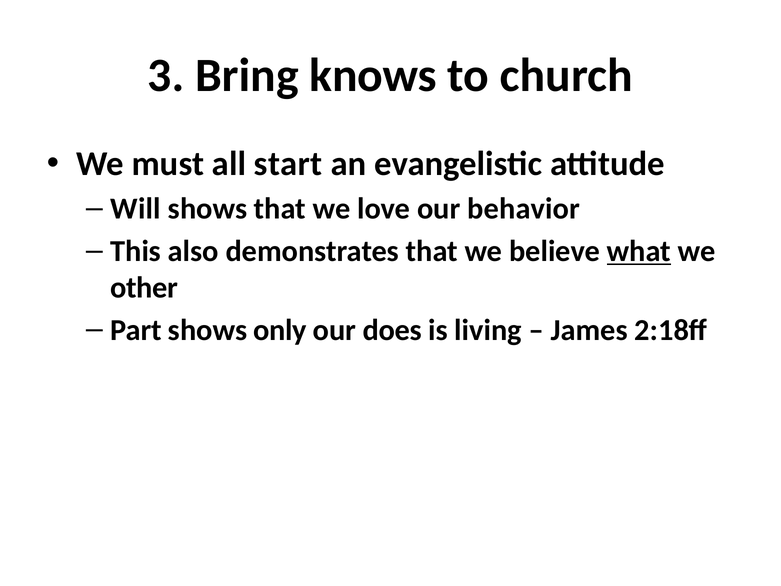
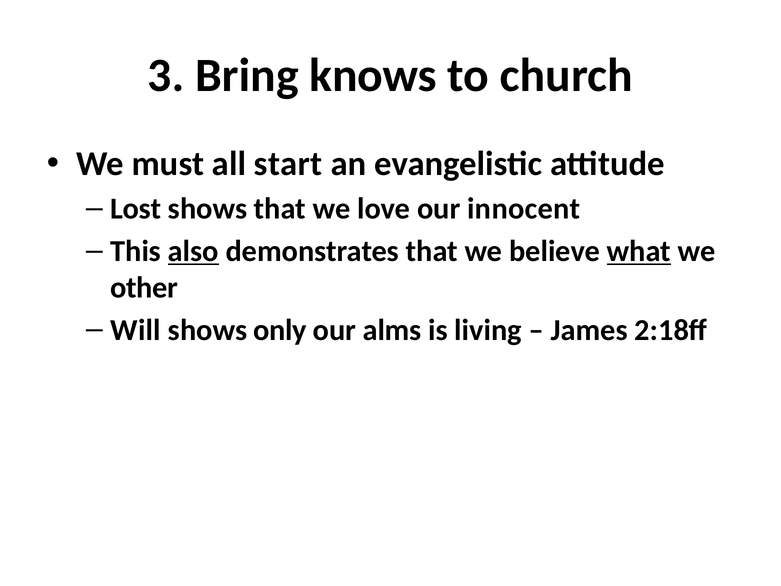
Will: Will -> Lost (136, 209)
behavior: behavior -> innocent (524, 209)
also underline: none -> present (193, 251)
Part: Part -> Will (136, 330)
does: does -> alms (392, 330)
